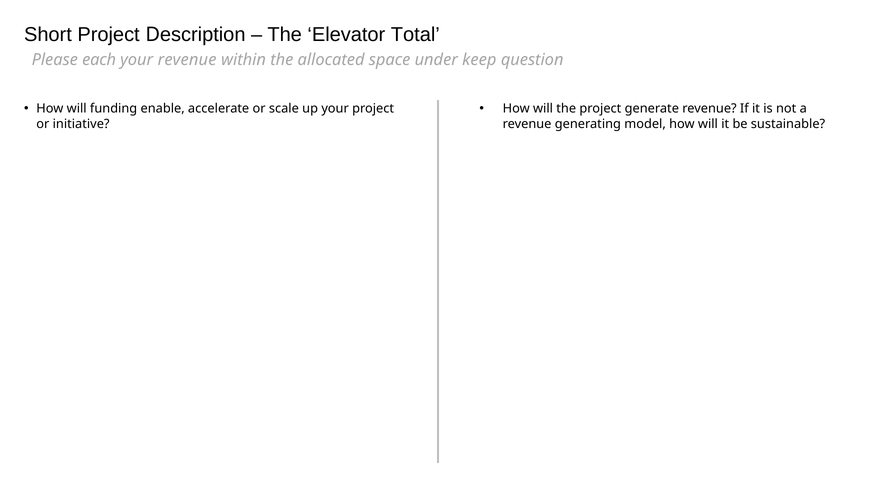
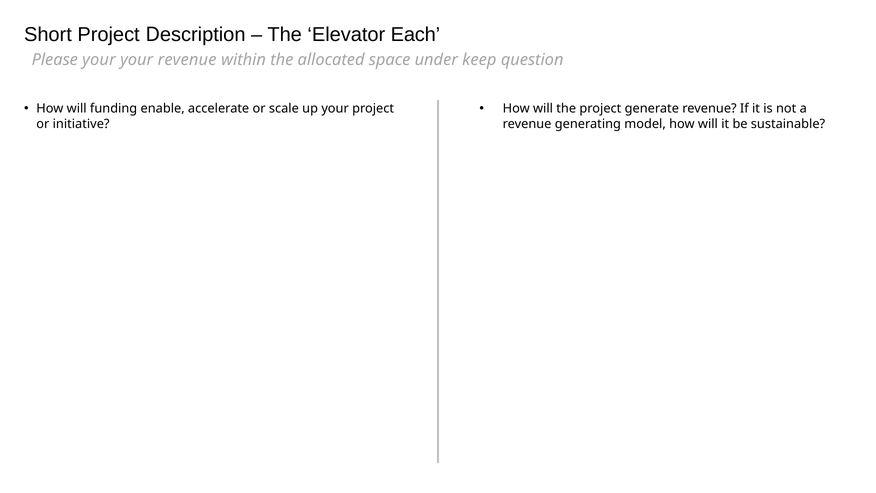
Total: Total -> Each (415, 35)
Please each: each -> your (99, 60)
